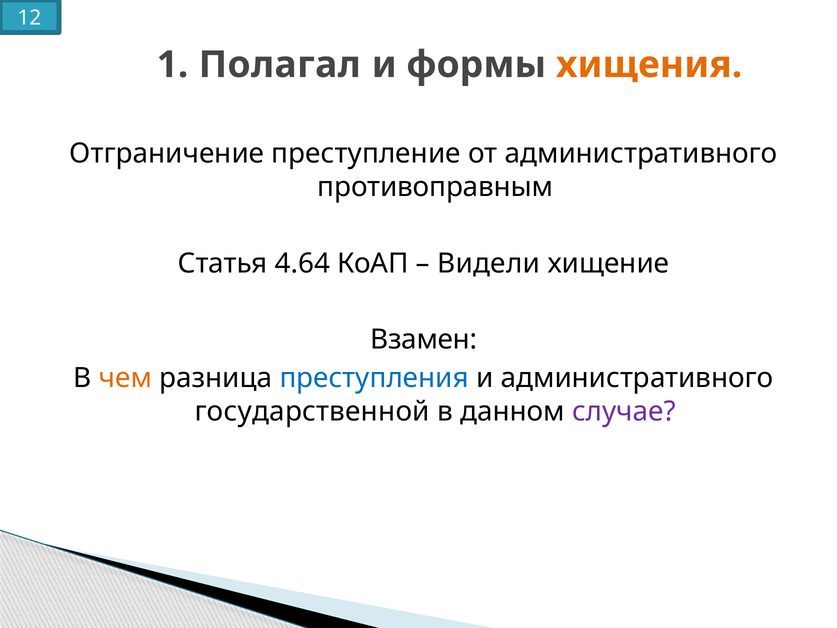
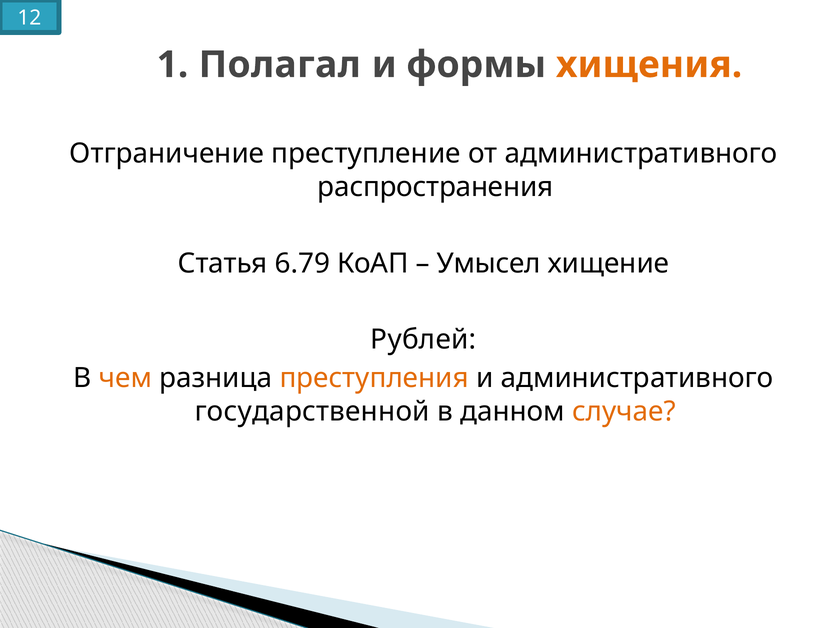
противоправным: противоправным -> распространения (435, 187)
4.64: 4.64 -> 6.79 (302, 263)
Видели: Видели -> Умысел (489, 263)
Взамен: Взамен -> Рублей (423, 340)
преступления colour: blue -> orange (374, 378)
случае colour: purple -> orange (624, 411)
